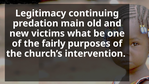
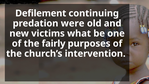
Legitimacy: Legitimacy -> Defilement (41, 13)
main: main -> were (73, 23)
